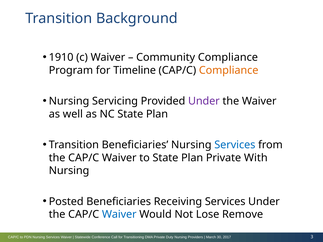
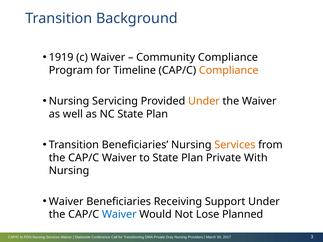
1910: 1910 -> 1919 (61, 57)
Under colour: purple -> orange (204, 101)
Services colour: blue -> orange (235, 145)
Posted: Posted -> Waiver (66, 202)
Receiving Services: Services -> Support (225, 202)
Remove: Remove -> Planned (243, 215)
